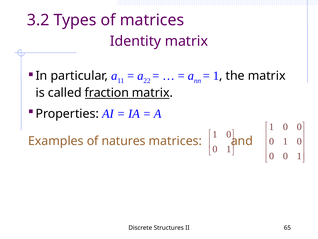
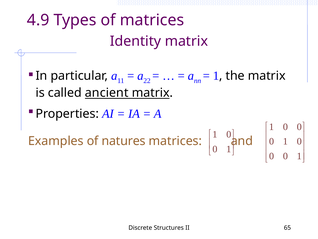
3.2: 3.2 -> 4.9 (38, 20)
fraction: fraction -> ancient (107, 93)
